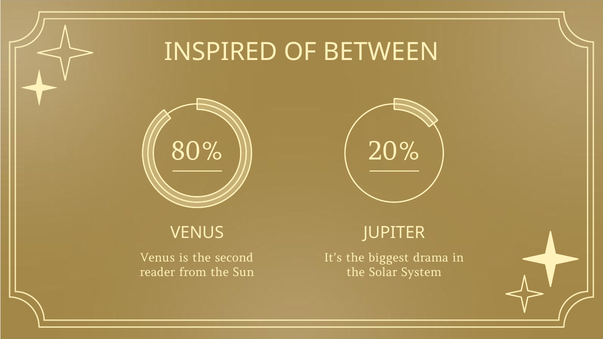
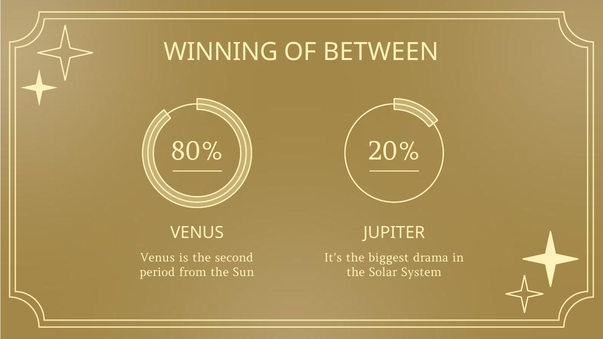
INSPIRED: INSPIRED -> WINNING (221, 52)
reader: reader -> period (157, 272)
